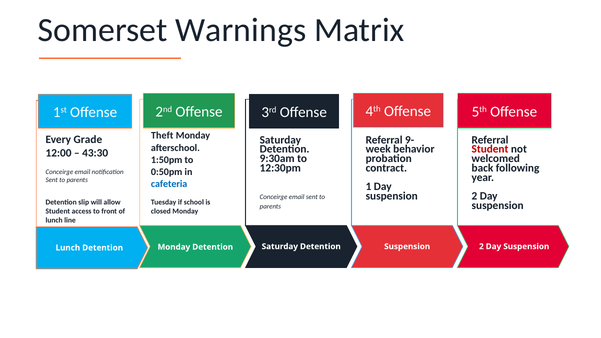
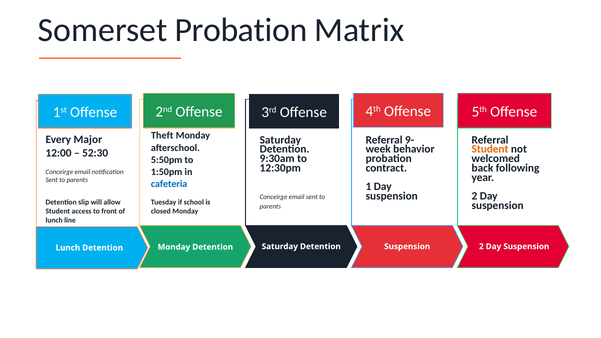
Somerset Warnings: Warnings -> Probation (241, 30)
Grade: Grade -> Major (88, 139)
Student colour: red -> orange (490, 149)
43:30: 43:30 -> 52:30 (95, 153)
1:50pm: 1:50pm -> 5:50pm (167, 160)
0:50pm: 0:50pm -> 1:50pm (167, 172)
